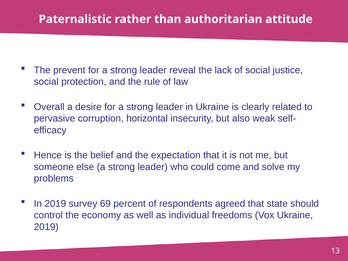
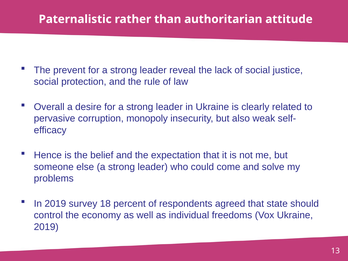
horizontal: horizontal -> monopoly (147, 119)
69: 69 -> 18 (105, 204)
